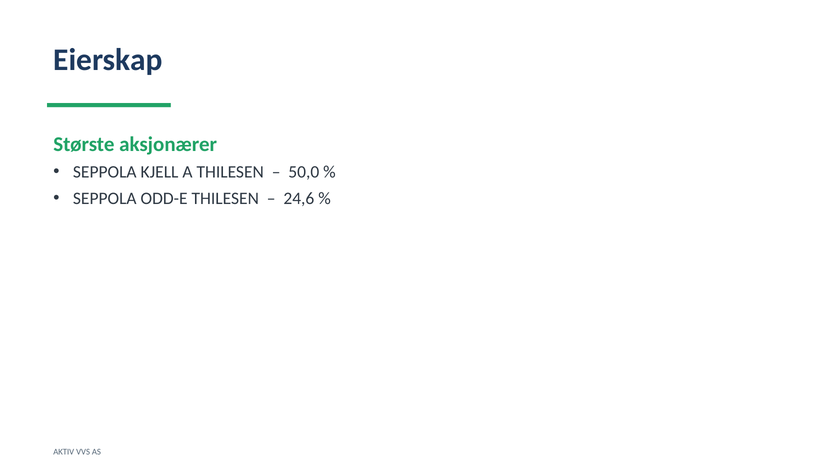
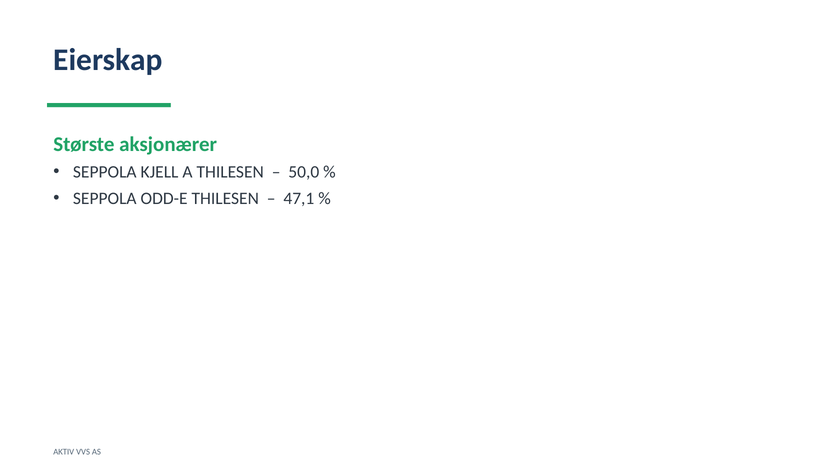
24,6: 24,6 -> 47,1 (299, 199)
